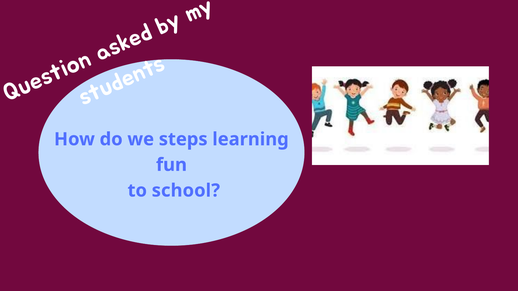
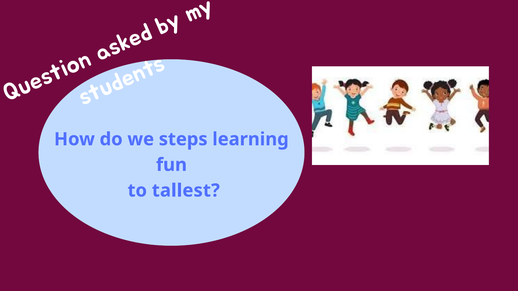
school: school -> tallest (186, 191)
